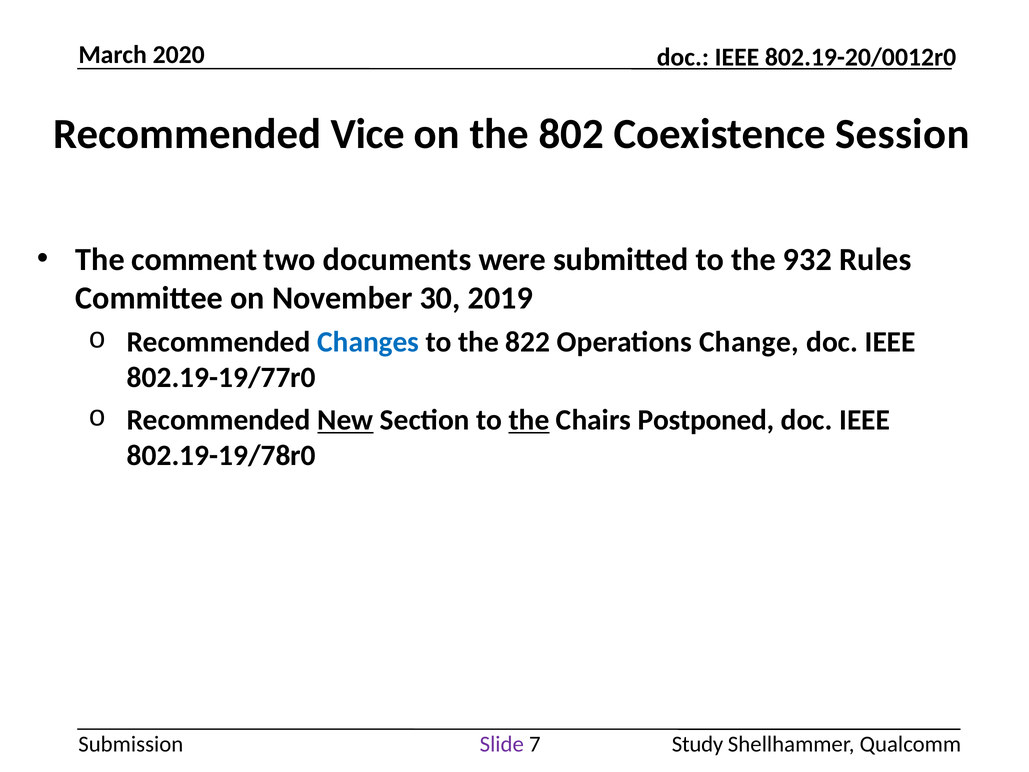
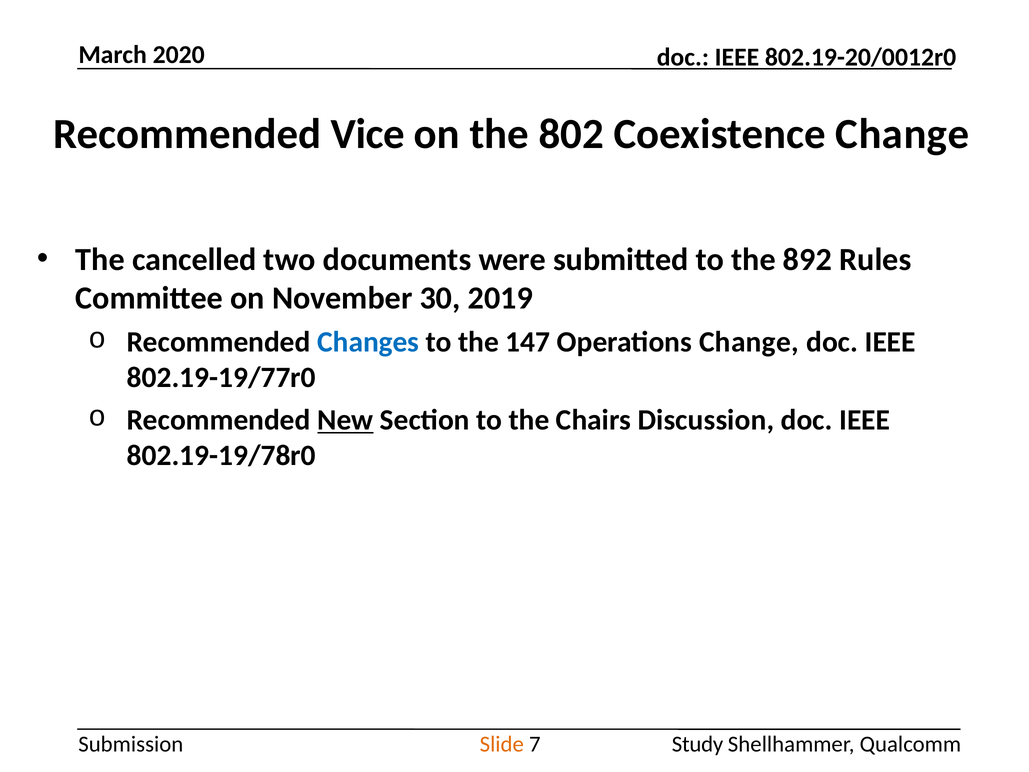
Coexistence Session: Session -> Change (902, 134)
comment: comment -> cancelled (194, 260)
932: 932 -> 892 (807, 260)
822: 822 -> 147 (528, 342)
the underline: present -> none (529, 420)
Postponed: Postponed -> Discussion (706, 420)
Slide colour: purple -> orange (502, 744)
